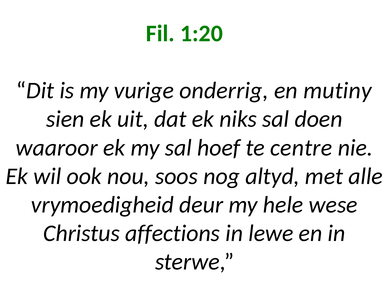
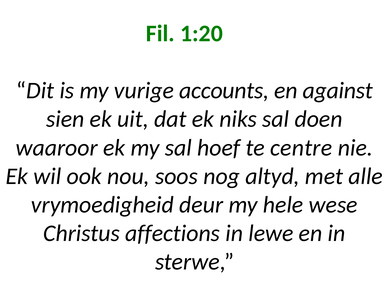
onderrig: onderrig -> accounts (224, 90)
mutiny: mutiny -> against (338, 90)
